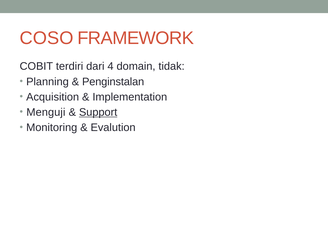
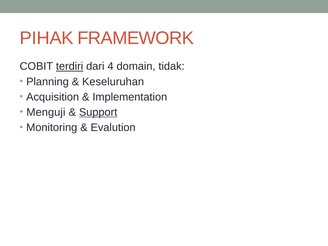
COSO: COSO -> PIHAK (47, 38)
terdiri underline: none -> present (70, 66)
Penginstalan: Penginstalan -> Keseluruhan (113, 82)
